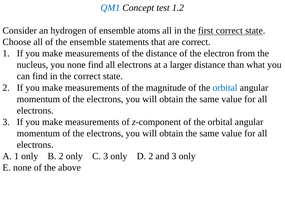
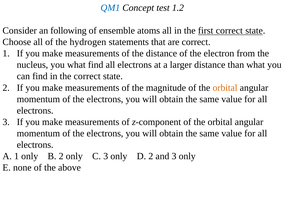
hydrogen: hydrogen -> following (68, 31)
the ensemble: ensemble -> hydrogen (88, 42)
you none: none -> what (76, 65)
orbital colour: blue -> orange (225, 88)
